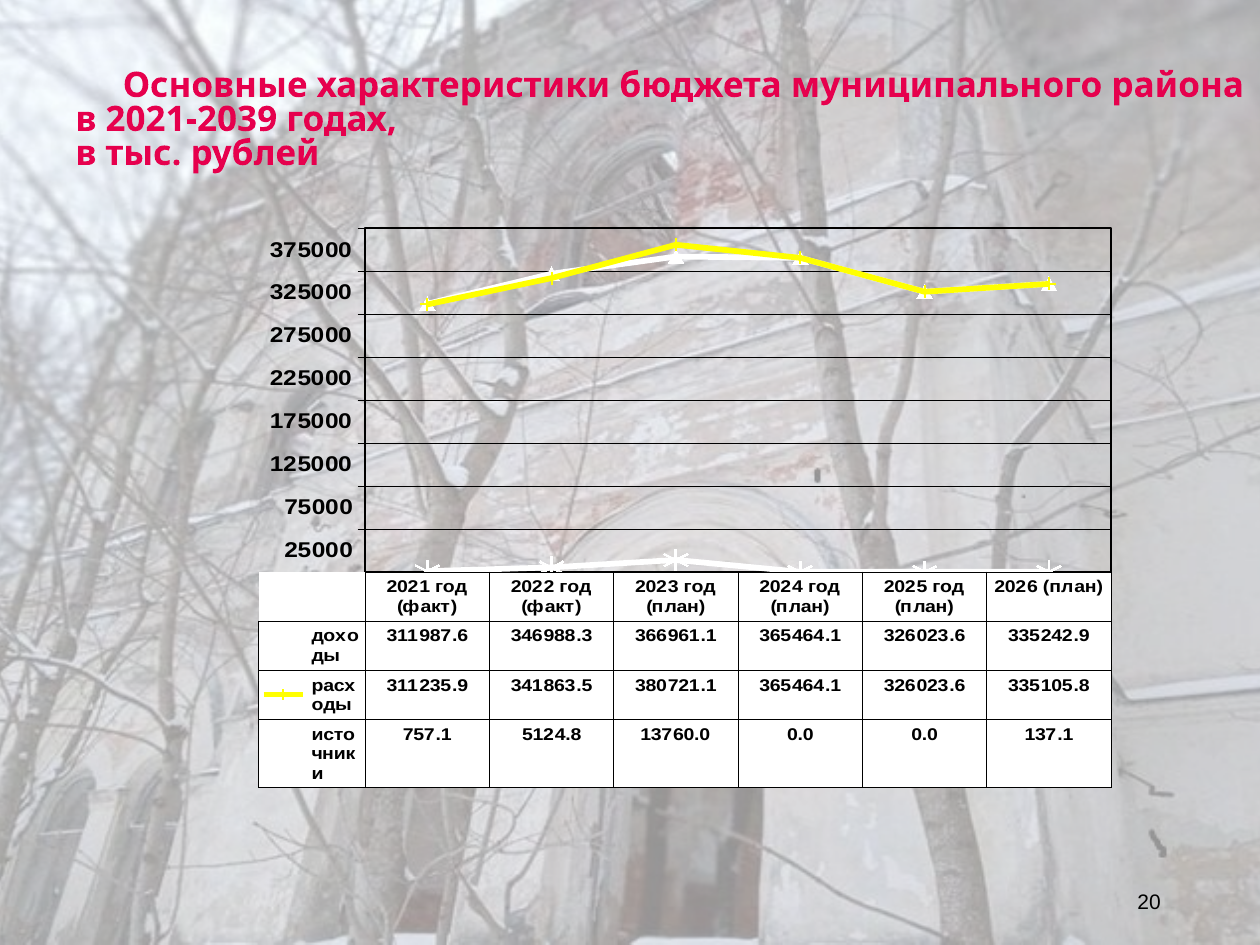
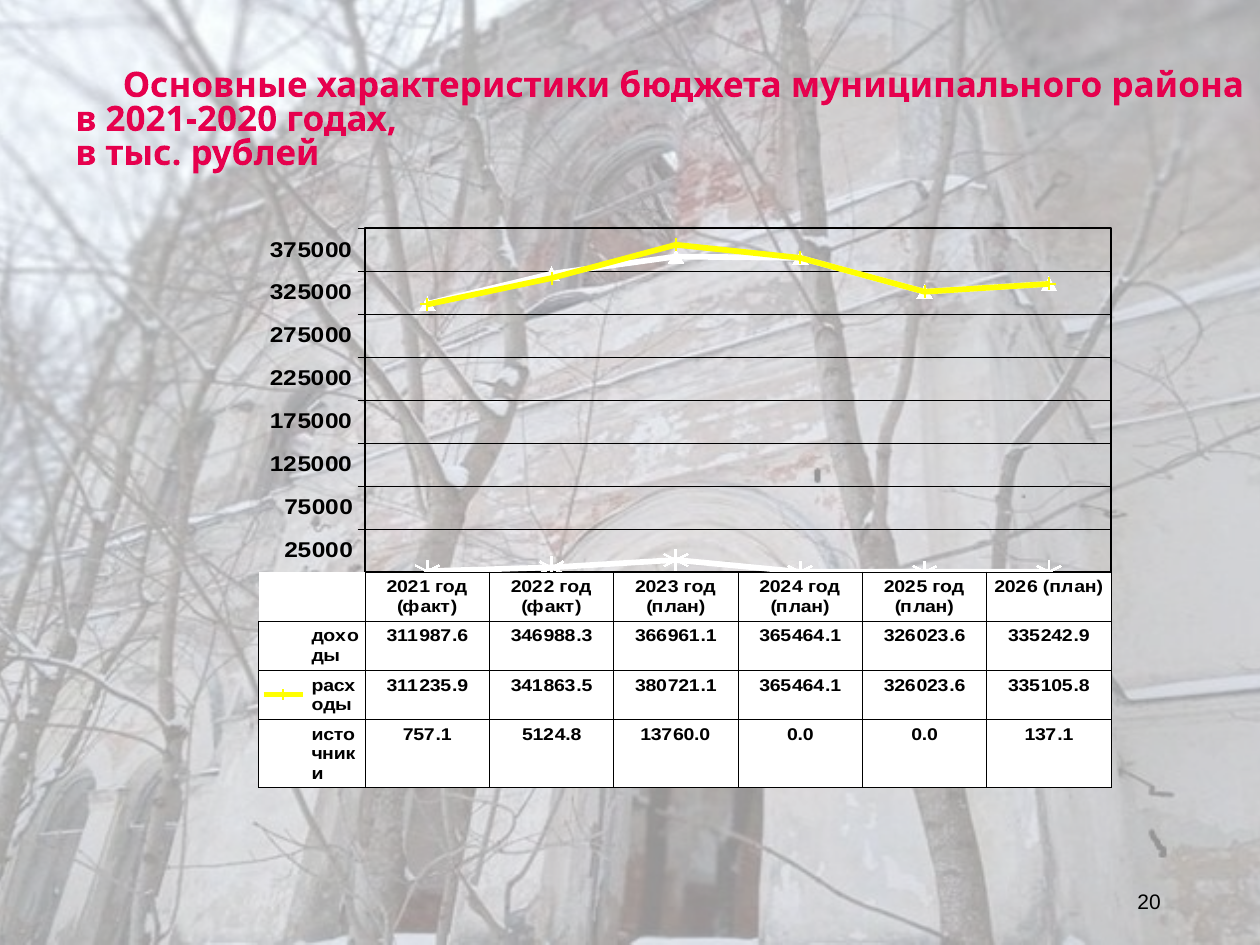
2021-2039: 2021-2039 -> 2021-2020 (191, 119)
